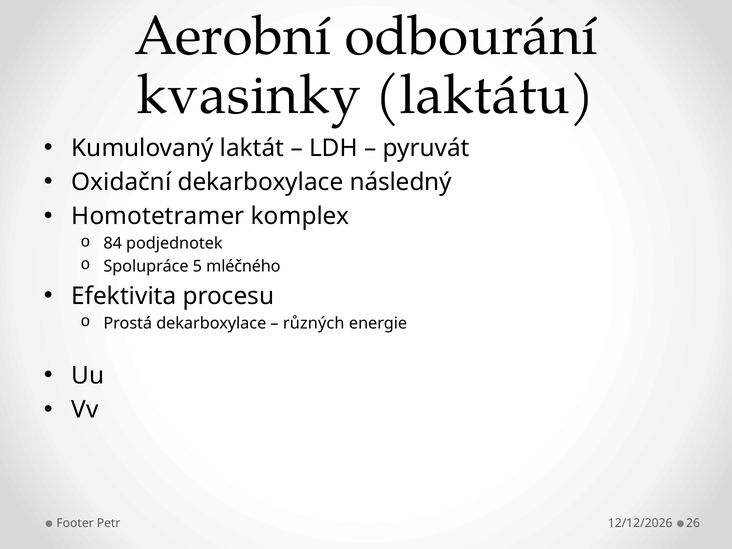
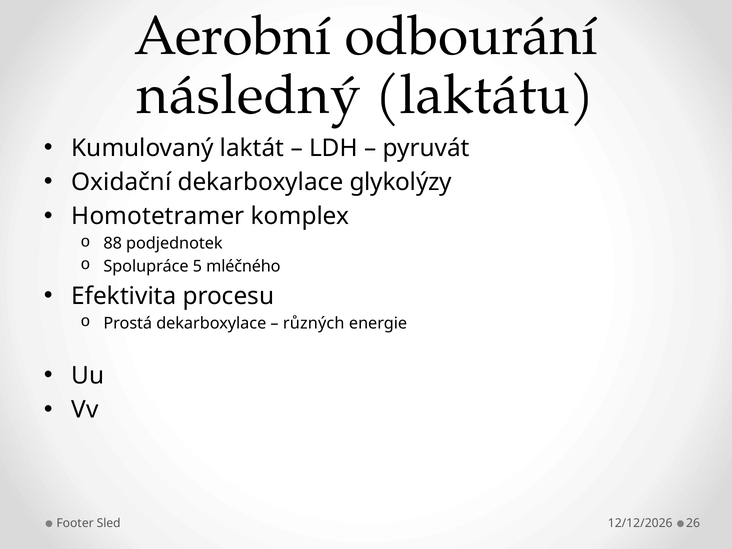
kvasinky: kvasinky -> následný (249, 95)
následný: následný -> glykolýzy (401, 182)
84: 84 -> 88 (113, 243)
Petr: Petr -> Sled (109, 523)
